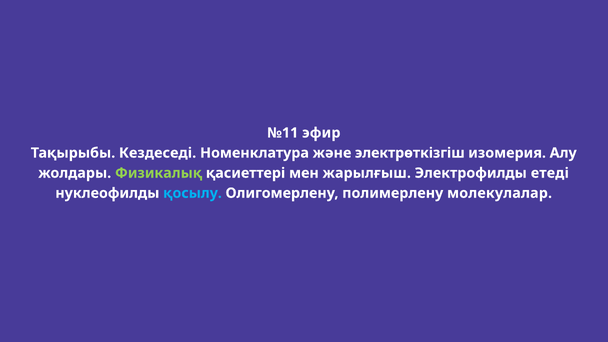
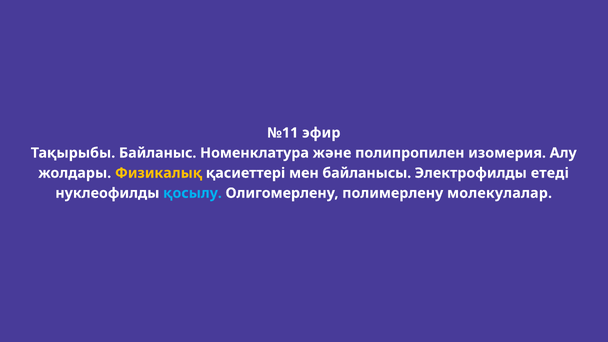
Кездеседі: Кездеседі -> Байланыс (158, 153)
электрөткізгіш: электрөткізгіш -> полипропилен (410, 153)
Физикалық colour: light green -> yellow (159, 173)
жарылғыш: жарылғыш -> байланысы (367, 173)
